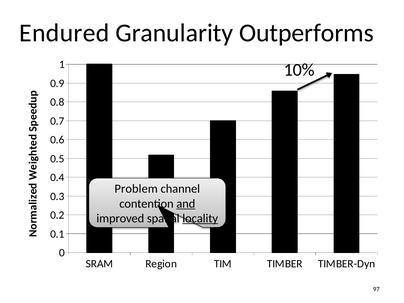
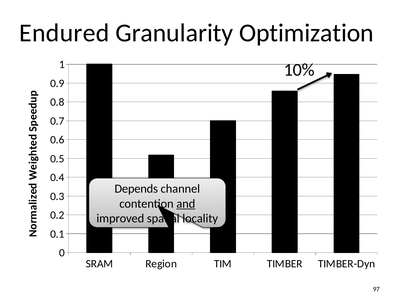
Outperforms: Outperforms -> Optimization (306, 33)
Problem: Problem -> Depends (136, 189)
locality underline: present -> none (200, 218)
